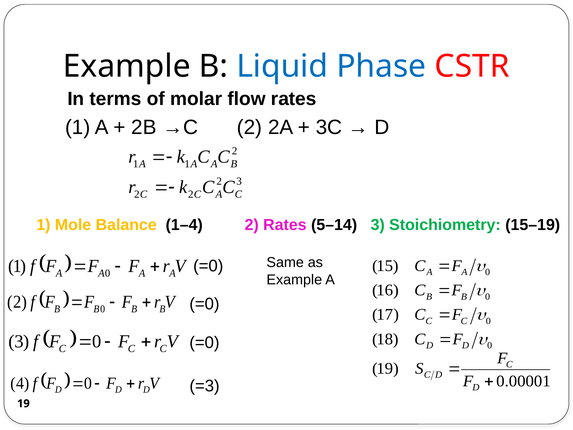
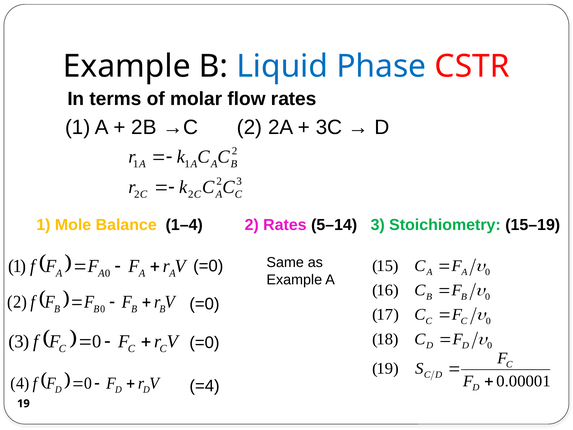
=3: =3 -> =4 (205, 386)
